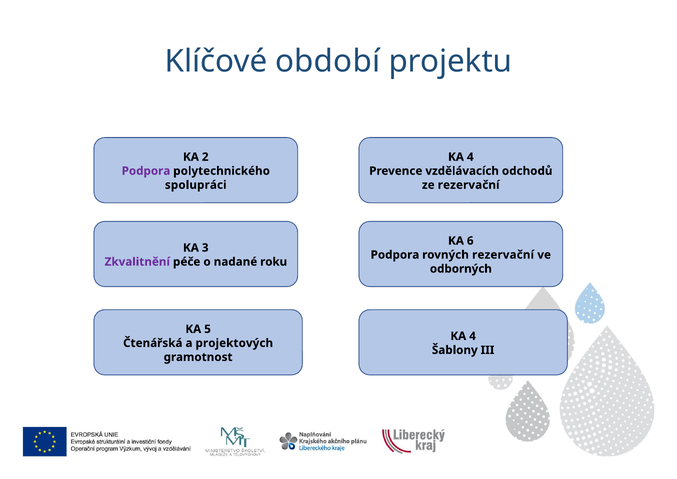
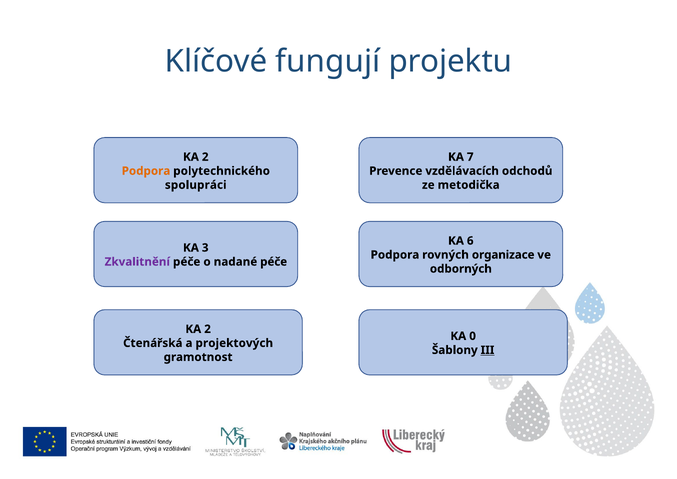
období: období -> fungují (328, 61)
4: 4 -> 7 (470, 157)
Podpora colour: purple -> orange (146, 171)
ze rezervační: rezervační -> metodička (469, 185)
rovných rezervační: rezervační -> organizace (503, 255)
nadané roku: roku -> péče (274, 262)
5: 5 -> 2 (208, 329)
4: 4 -> 0 (473, 336)
III underline: none -> present (488, 350)
